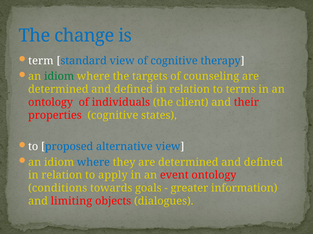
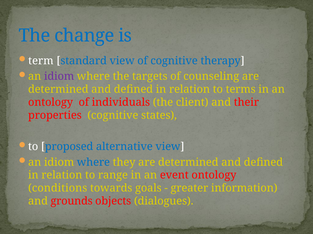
idiom colour: green -> purple (59, 77)
apply: apply -> range (113, 176)
limiting: limiting -> grounds (72, 202)
